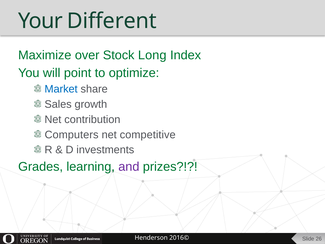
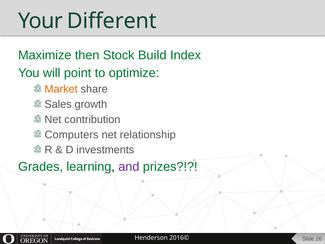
over: over -> then (87, 55)
Long: Long -> Build (152, 55)
Market colour: blue -> orange (61, 89)
competitive: competitive -> relationship (148, 135)
